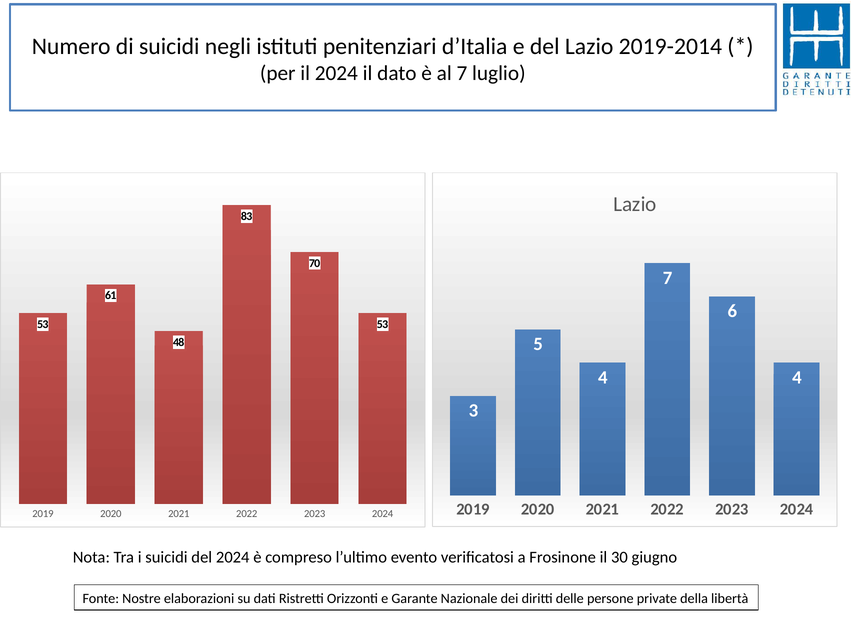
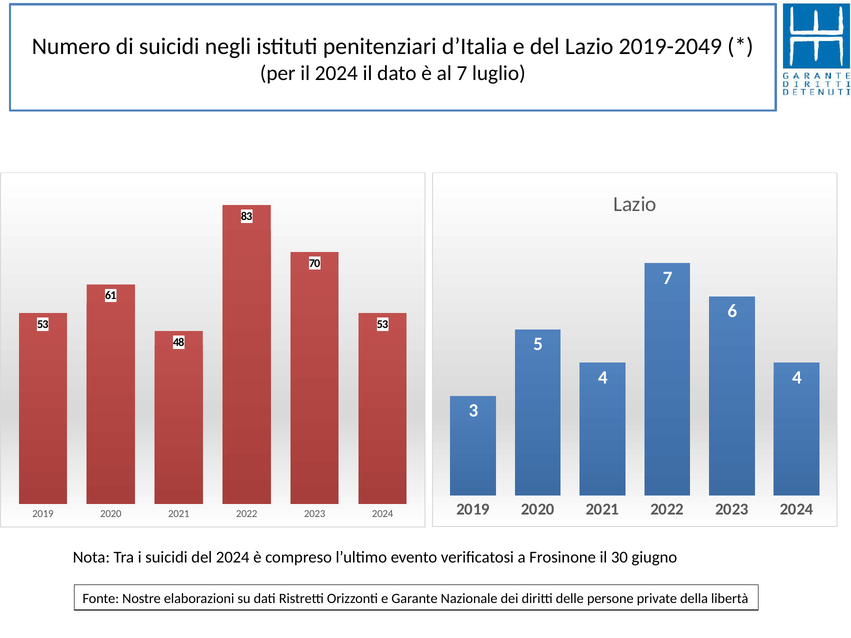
2019-2014: 2019-2014 -> 2019-2049 (670, 46)
